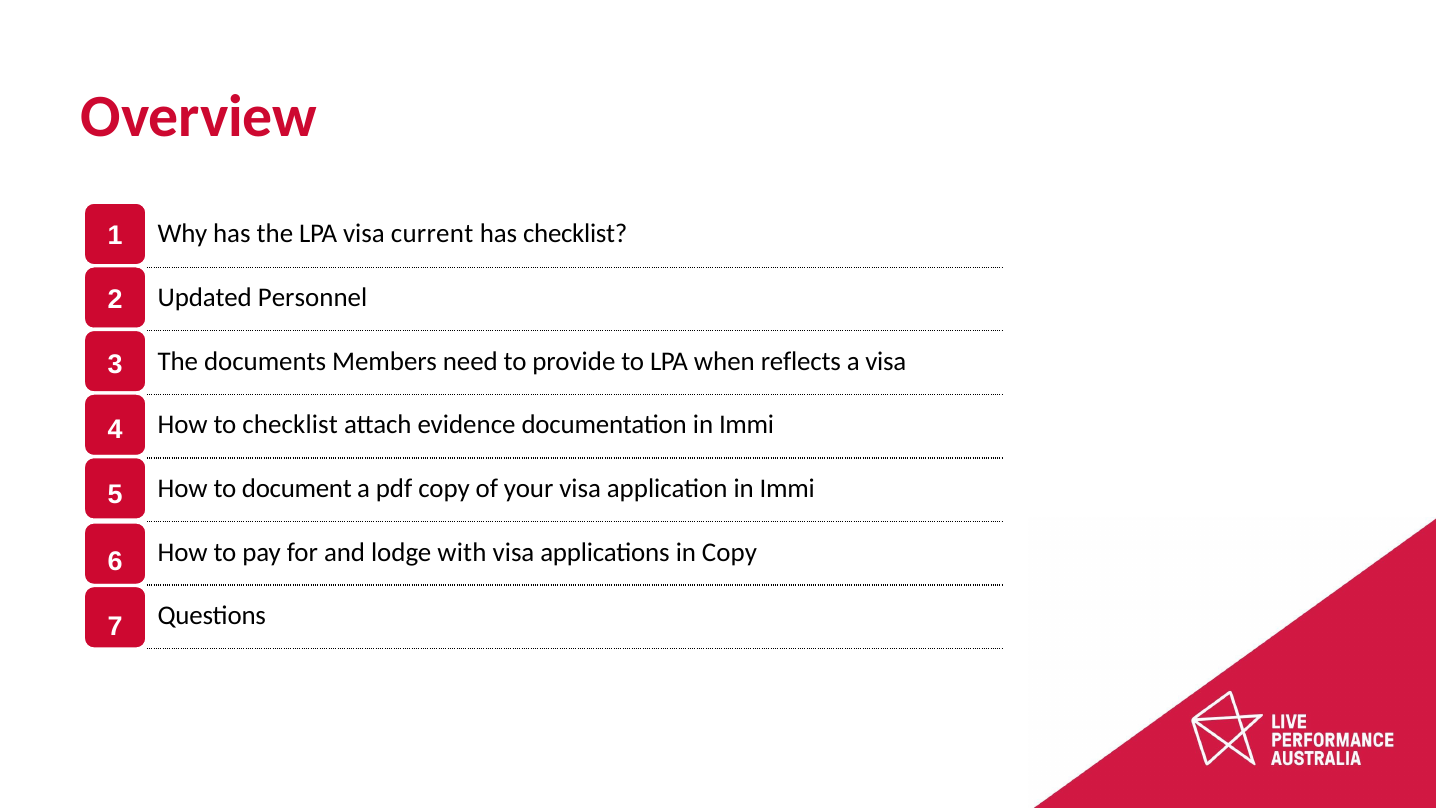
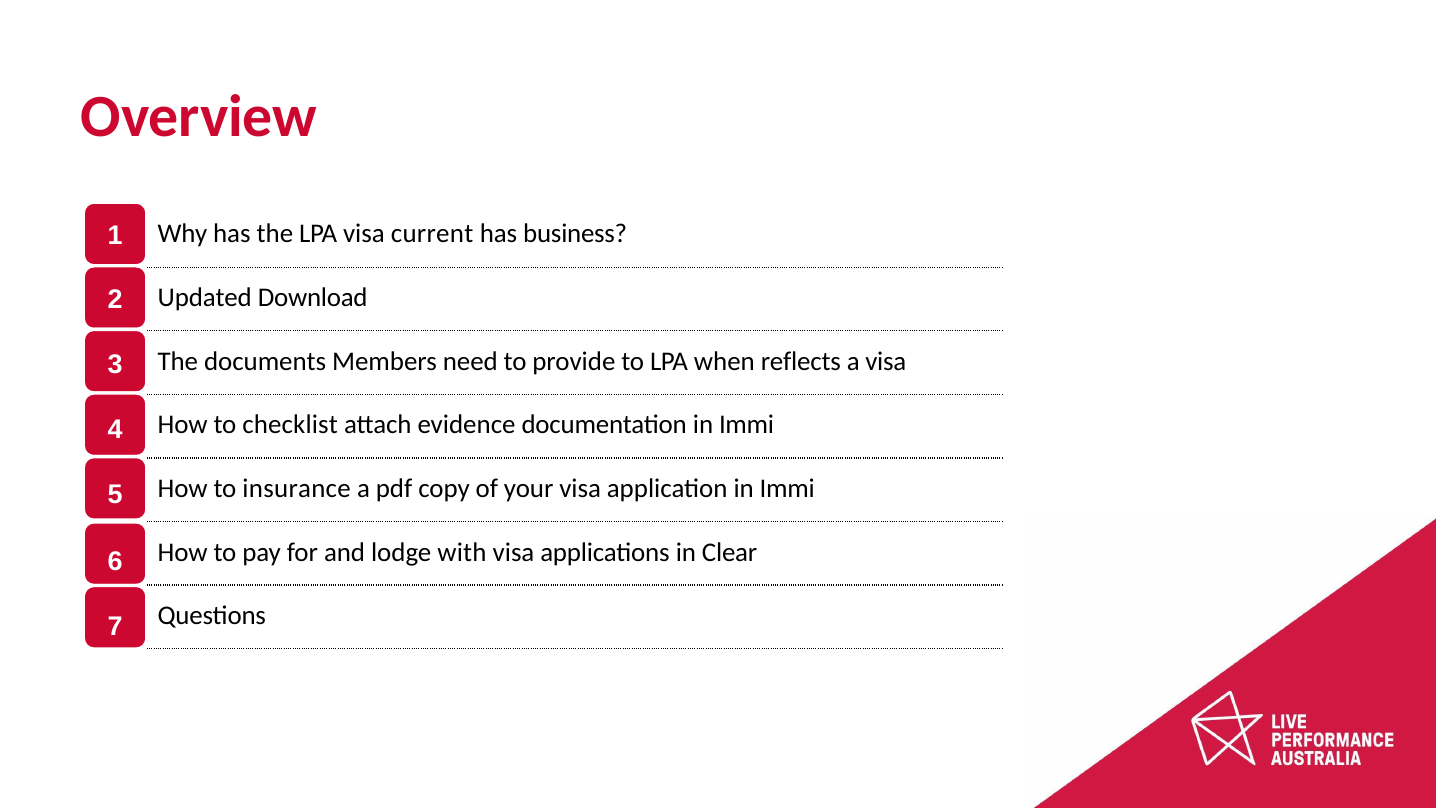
has checklist: checklist -> business (575, 234)
Personnel: Personnel -> Download (313, 298)
document: document -> insurance (297, 488)
in Copy: Copy -> Clear (730, 552)
